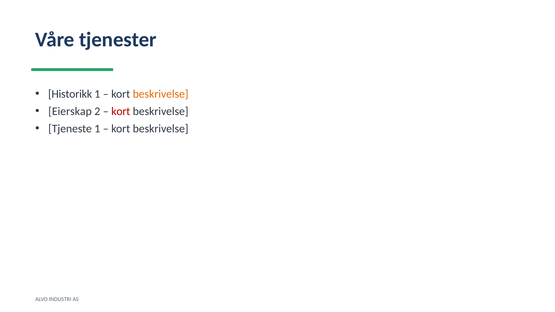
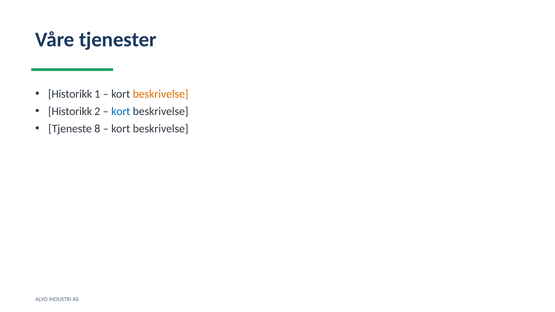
Eierskap: Eierskap -> Historikk (70, 111)
kort colour: red -> blue (121, 111)
Tjeneste 1: 1 -> 8 (97, 129)
